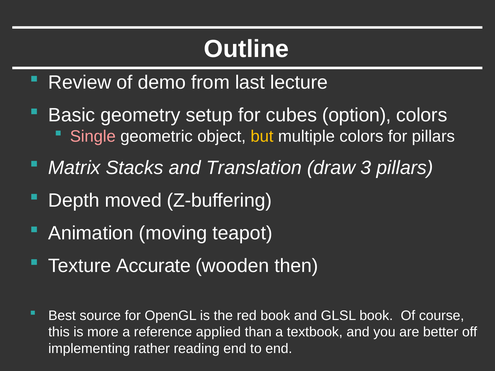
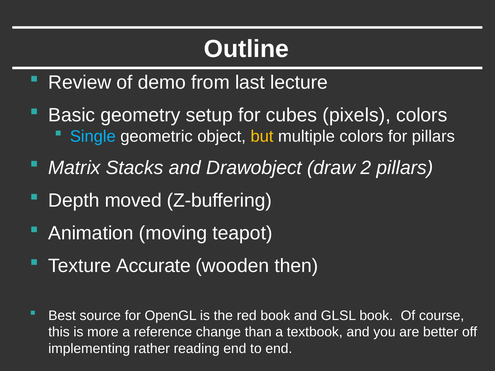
option: option -> pixels (357, 115)
Single colour: pink -> light blue (93, 137)
Translation: Translation -> Drawobject (254, 168)
3: 3 -> 2 (366, 168)
applied: applied -> change (218, 332)
